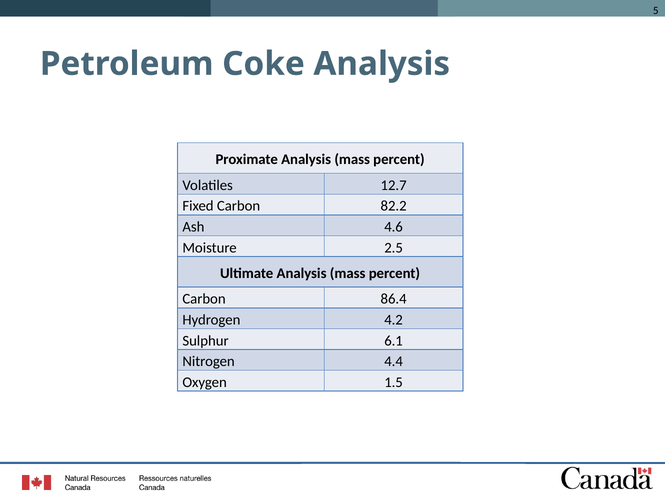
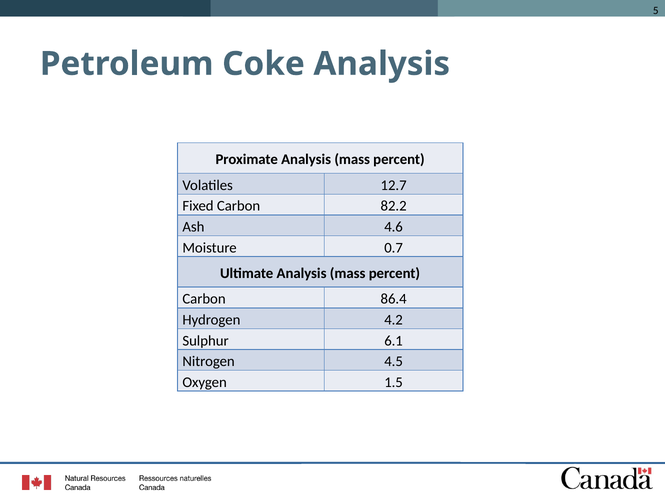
2.5: 2.5 -> 0.7 (394, 248)
4.4: 4.4 -> 4.5 (394, 361)
